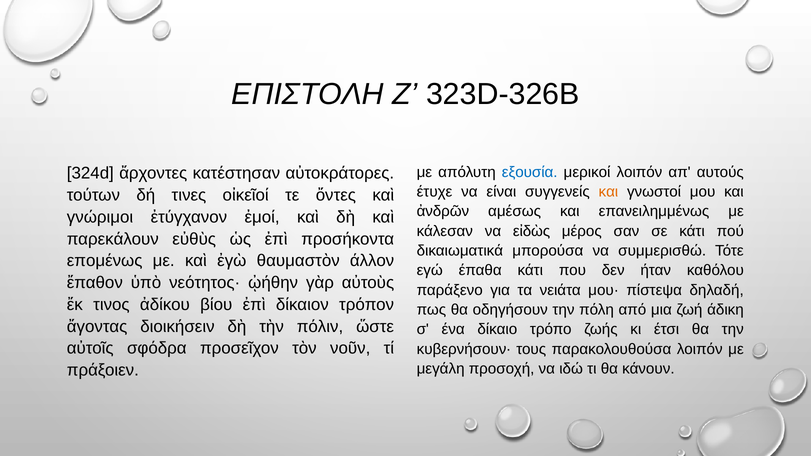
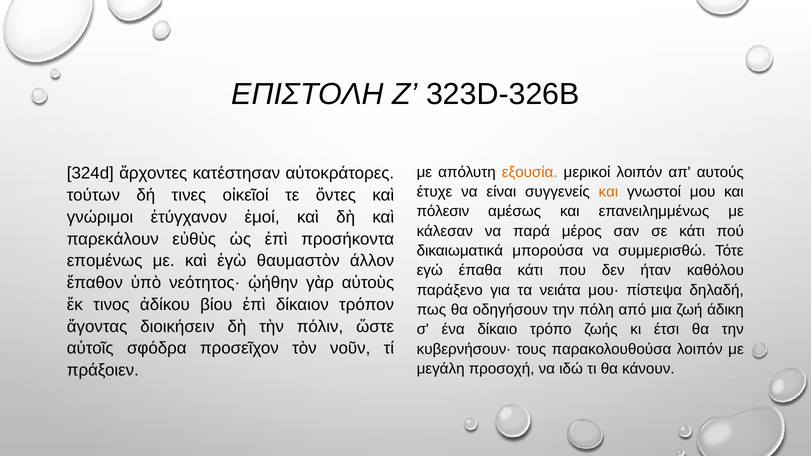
εξουσία colour: blue -> orange (530, 172)
ἀνδρῶν: ἀνδρῶν -> πόλεσιν (443, 211)
εἰδὼς: εἰδὼς -> παρά (531, 231)
